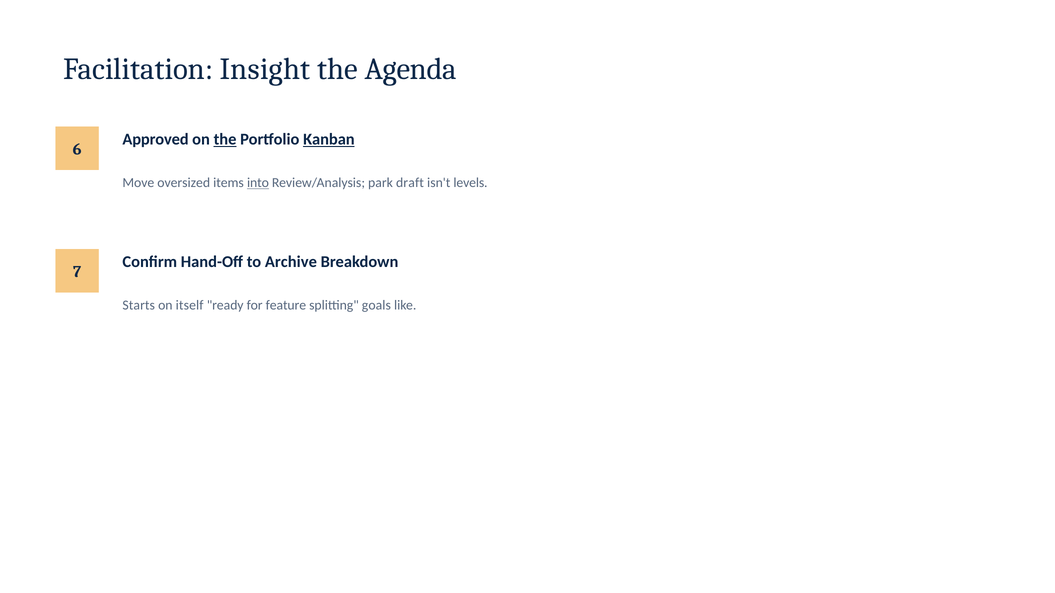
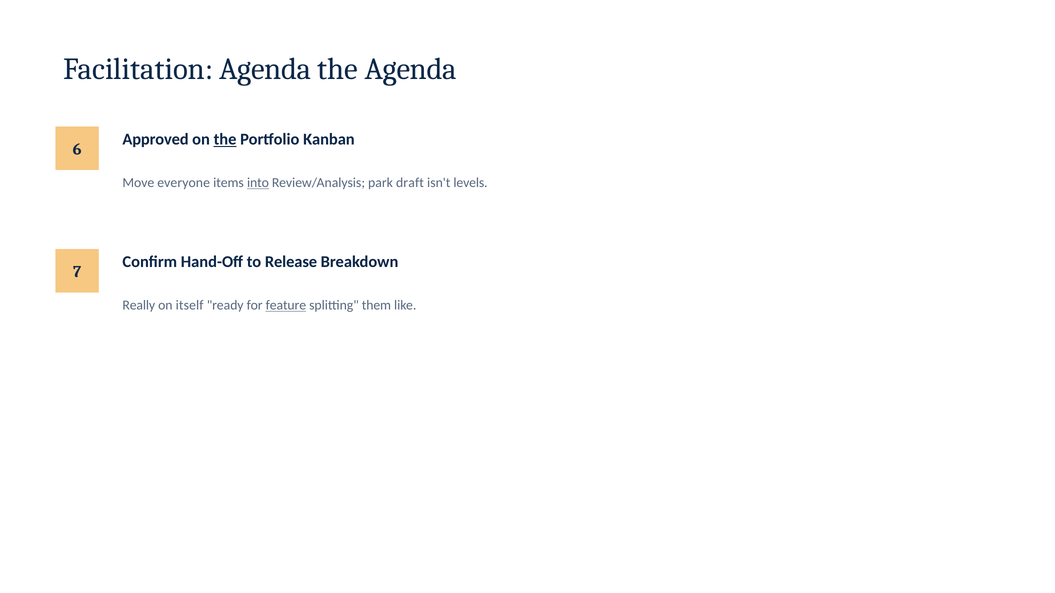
Facilitation Insight: Insight -> Agenda (265, 69)
Kanban underline: present -> none (329, 140)
oversized: oversized -> everyone (184, 183)
Archive: Archive -> Release (291, 262)
Starts: Starts -> Really (139, 306)
feature underline: none -> present (286, 306)
goals: goals -> them (376, 306)
